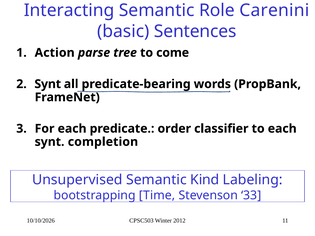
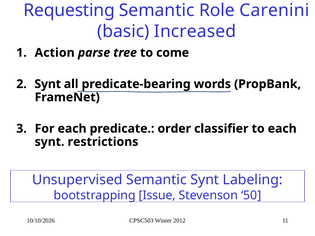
Interacting: Interacting -> Requesting (69, 10)
Sentences: Sentences -> Increased (195, 31)
completion: completion -> restrictions (103, 142)
Semantic Kind: Kind -> Synt (205, 180)
Time: Time -> Issue (157, 196)
33: 33 -> 50 (251, 196)
